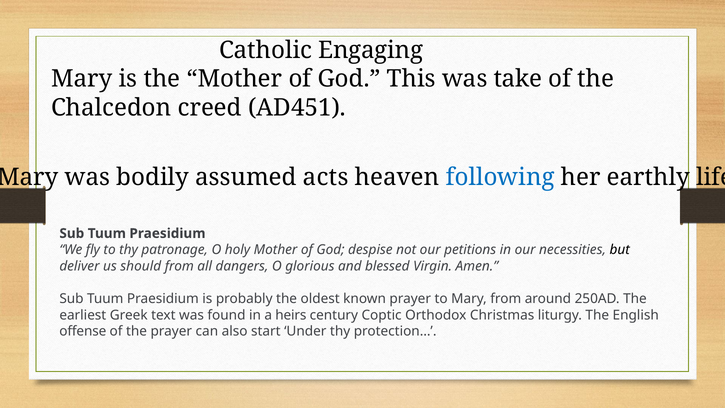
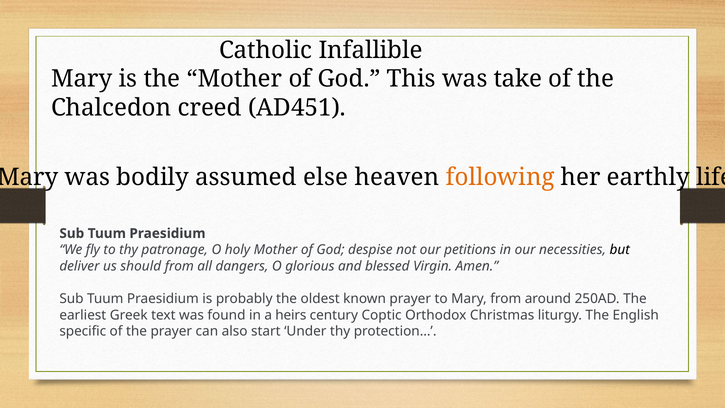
Engaging: Engaging -> Infallible (371, 50)
acts: acts -> else (326, 177)
following colour: blue -> orange (500, 177)
offense: offense -> specific (83, 331)
